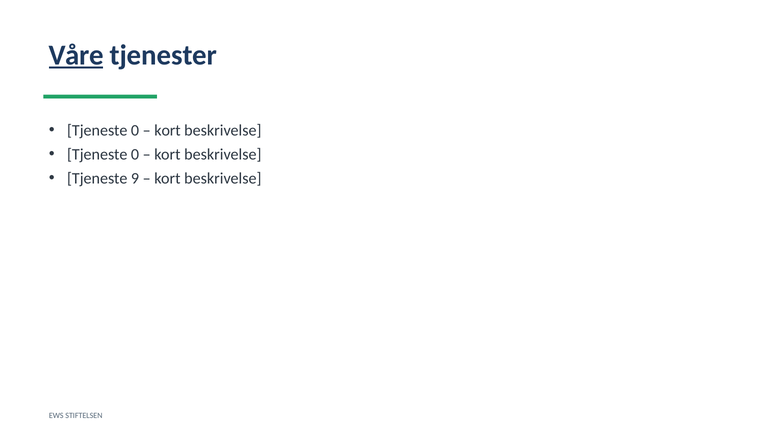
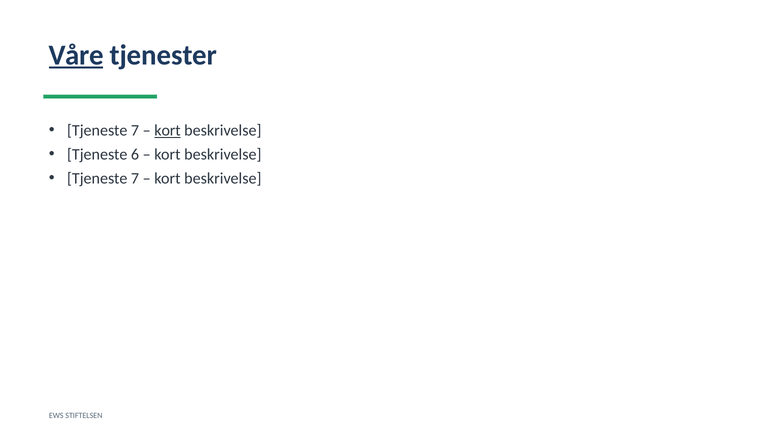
0: 0 -> 7 (135, 130)
kort underline: none -> present (168, 130)
0: 0 -> 6 (135, 154)
9: 9 -> 7 (135, 179)
